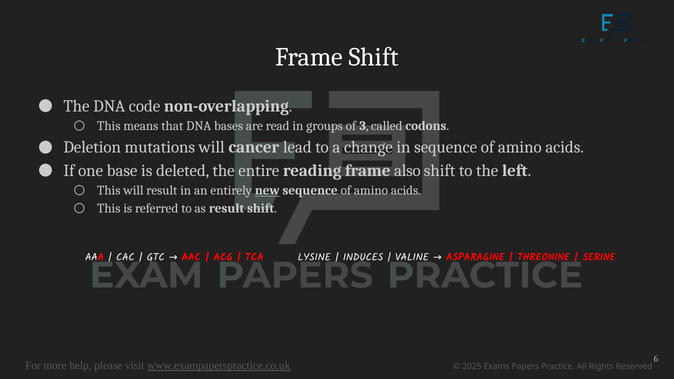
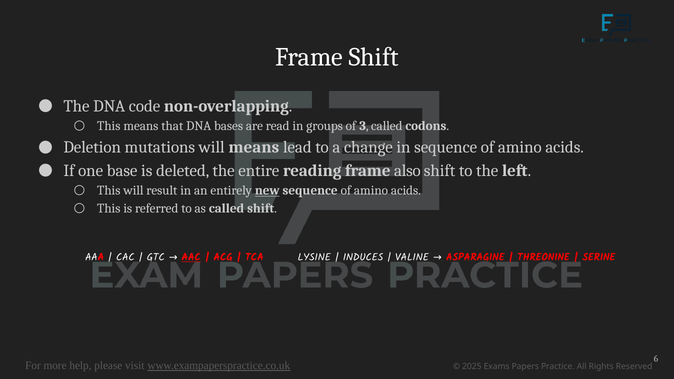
will cancer: cancer -> means (254, 147)
as result: result -> called (227, 209)
AAC underline: none -> present (191, 257)
